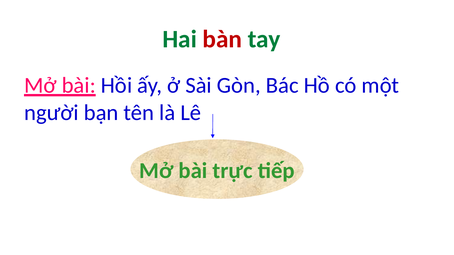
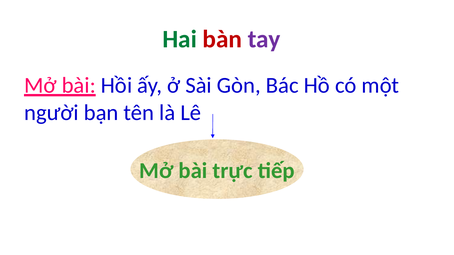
tay colour: green -> purple (264, 39)
